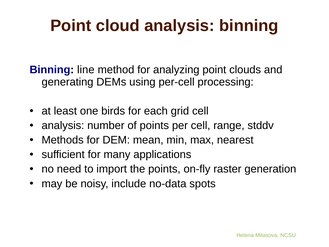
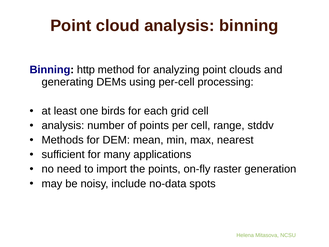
line: line -> http (86, 70)
